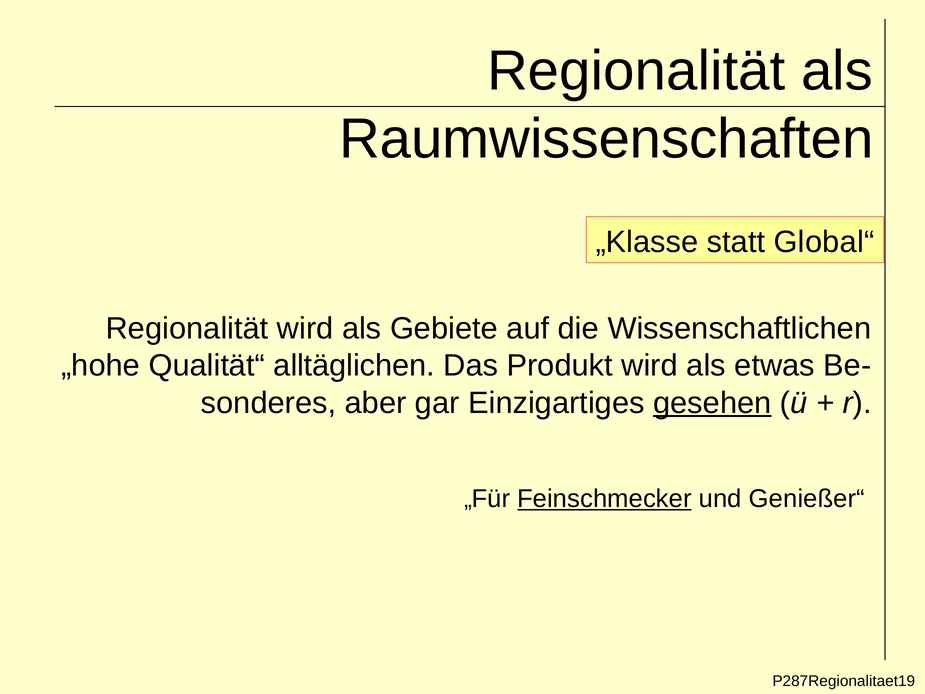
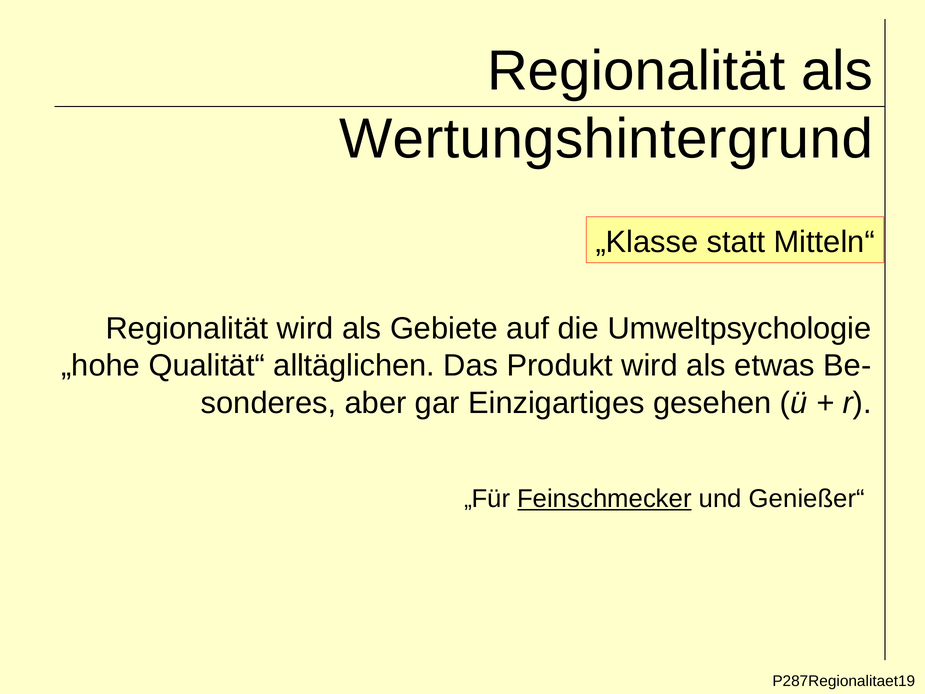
Raumwissenschaften: Raumwissenschaften -> Wertungshintergrund (606, 139)
Global“: Global“ -> Mitteln“ (824, 242)
Wissenschaftlichen: Wissenschaftlichen -> Umweltpsychologie (739, 329)
gesehen underline: present -> none (712, 403)
